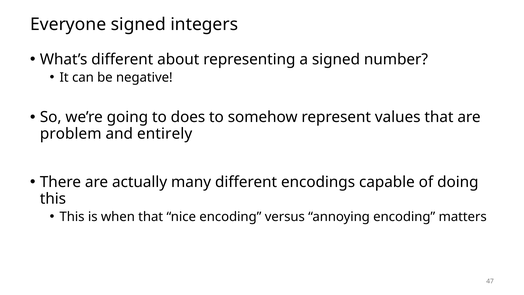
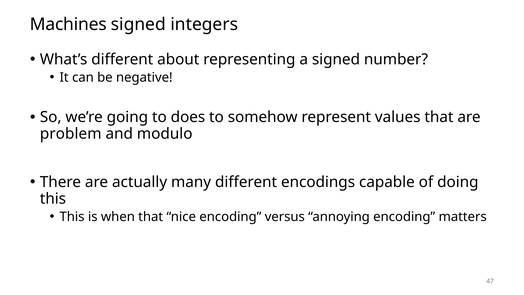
Everyone: Everyone -> Machines (68, 24)
entirely: entirely -> modulo (165, 134)
